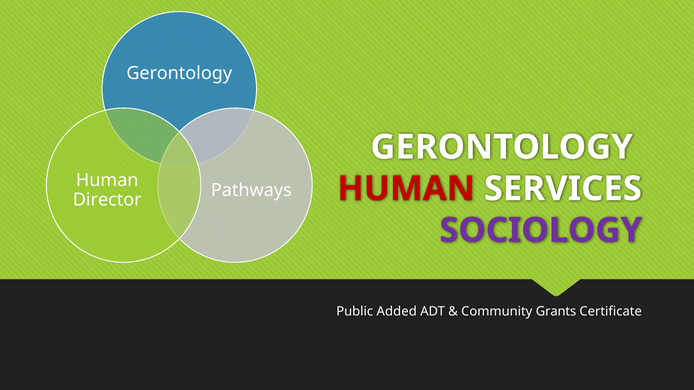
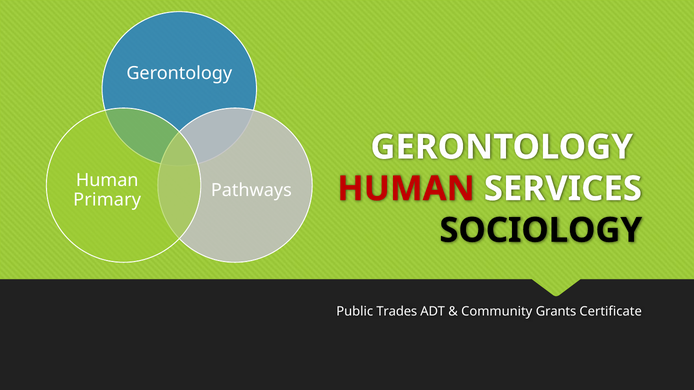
Director: Director -> Primary (107, 200)
SOCIOLOGY colour: purple -> black (541, 231)
Added: Added -> Trades (397, 312)
